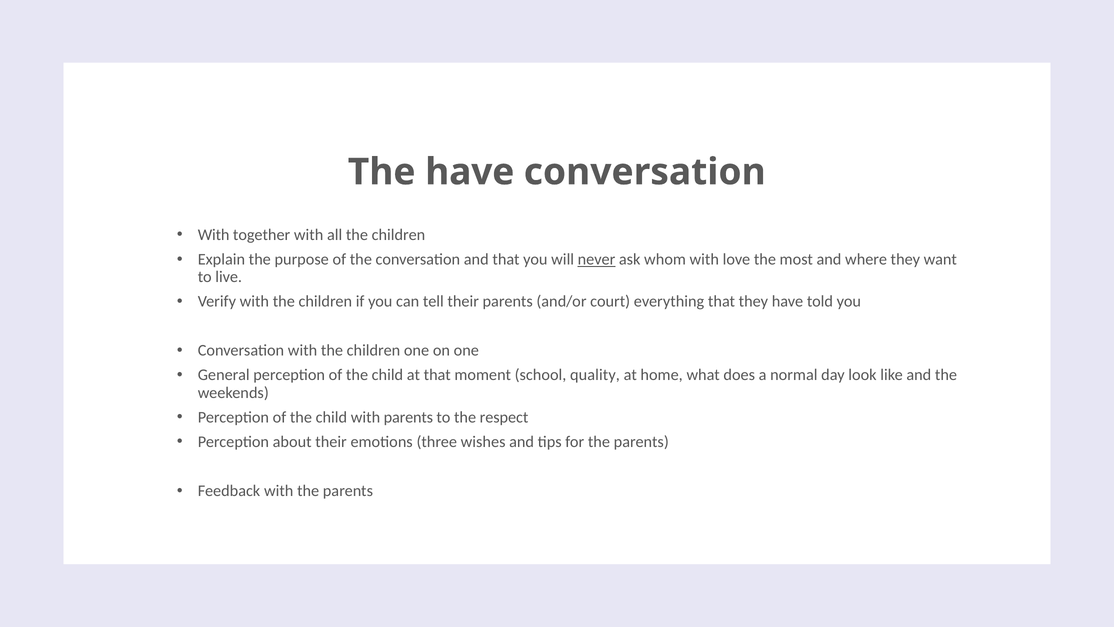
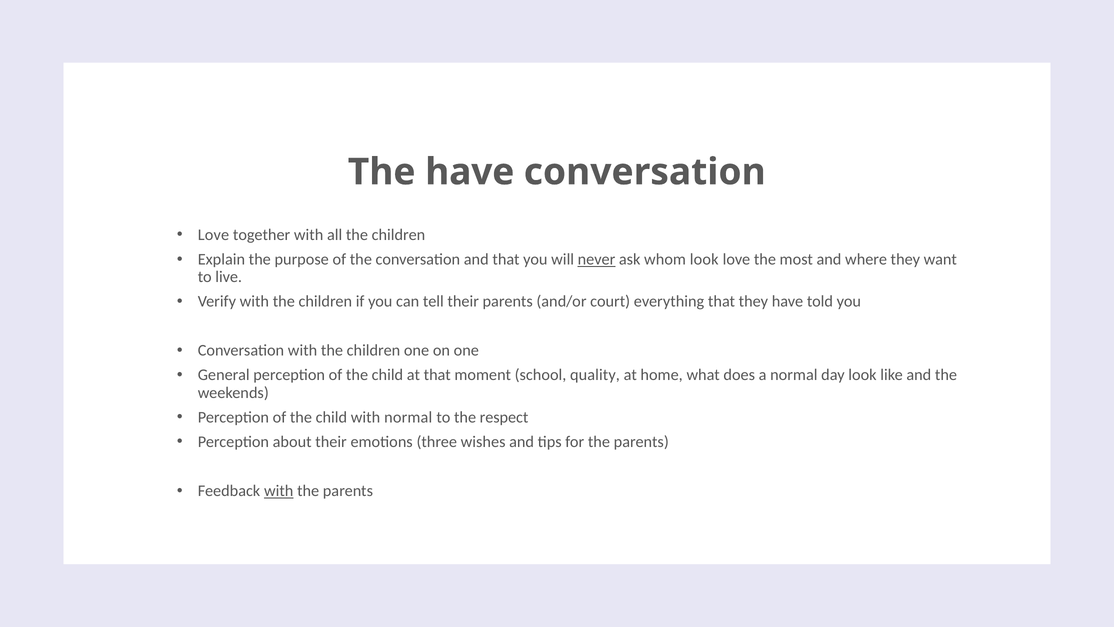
With: With -> Love (214, 235)
whom with: with -> look (704, 259)
with parents: parents -> normal (408, 417)
with underline: none -> present (279, 491)
